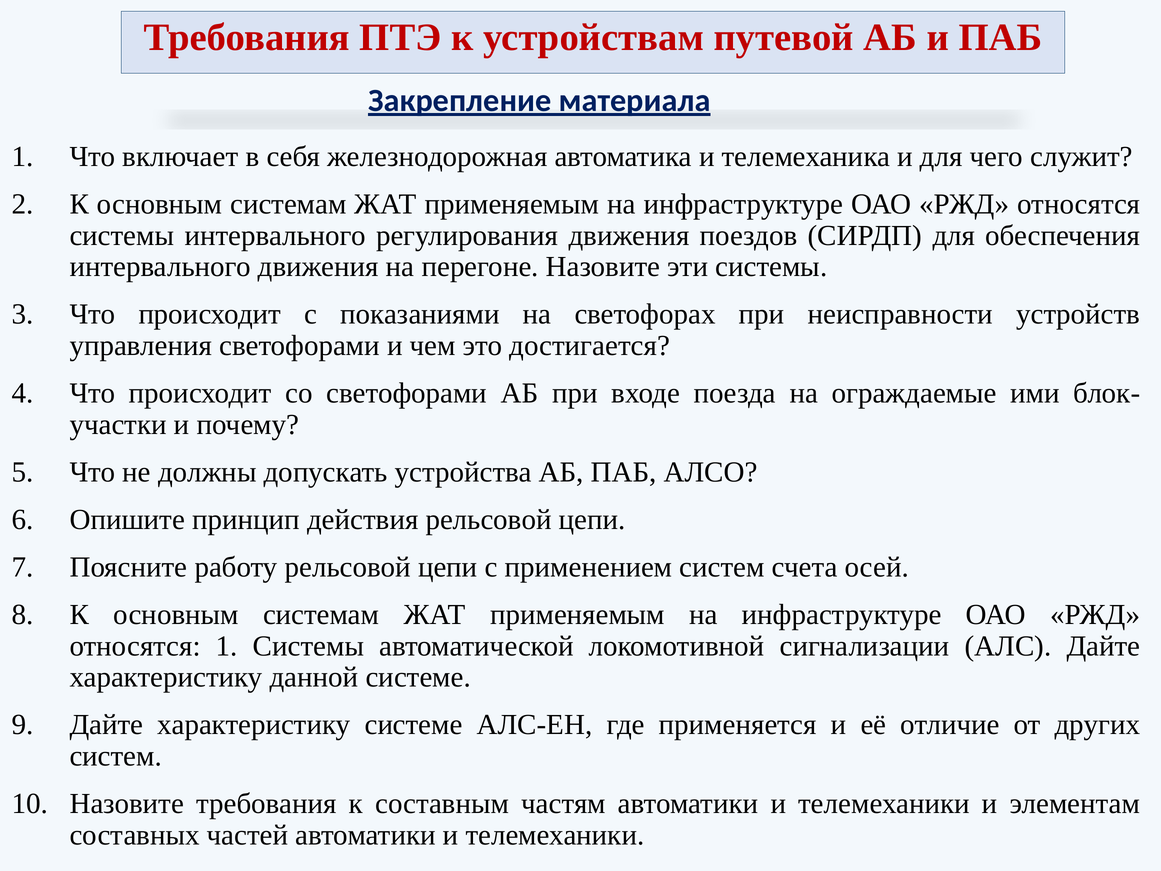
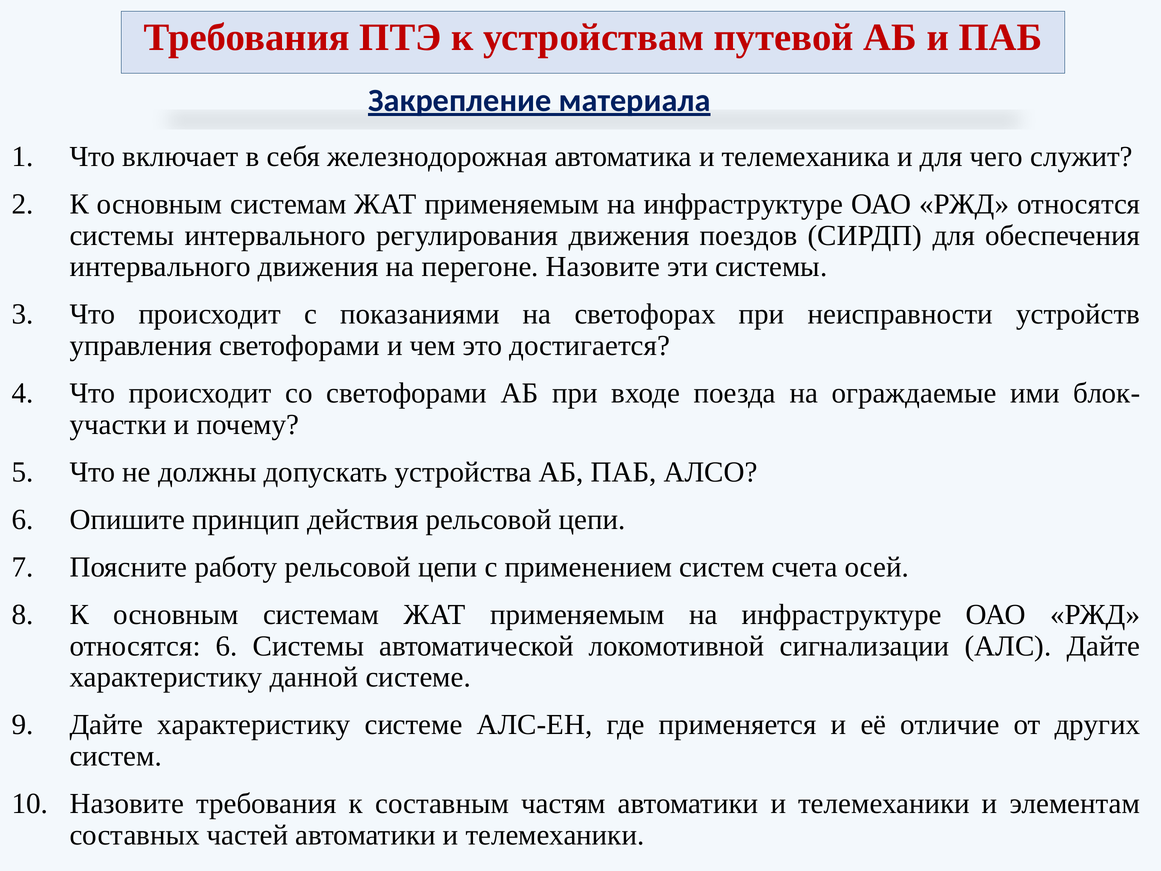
относятся 1: 1 -> 6 (227, 646)
